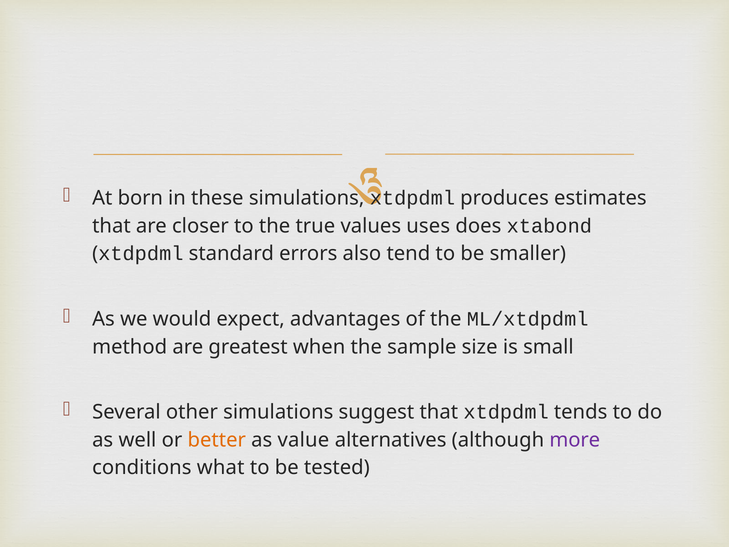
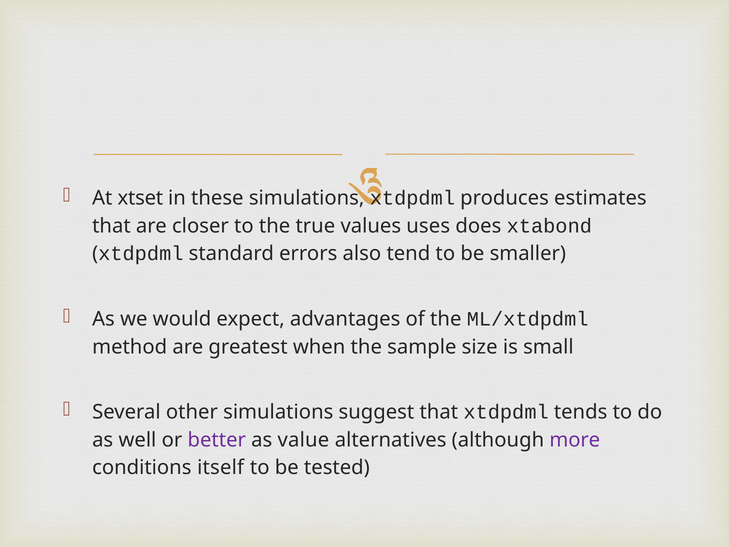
born: born -> xtset (140, 198)
better colour: orange -> purple (217, 440)
what: what -> itself (221, 467)
